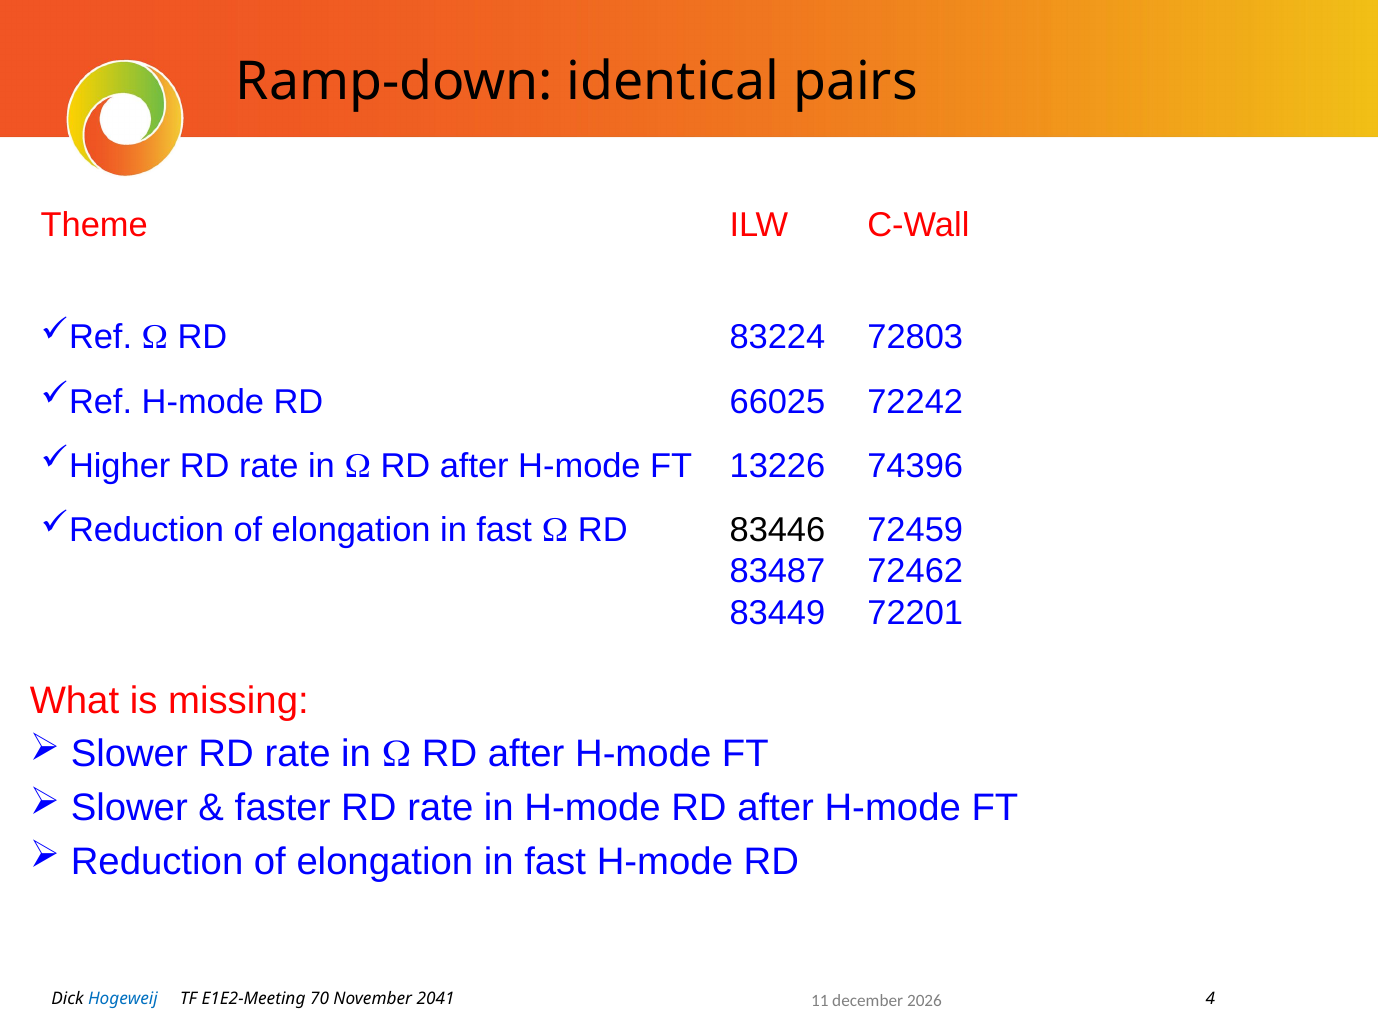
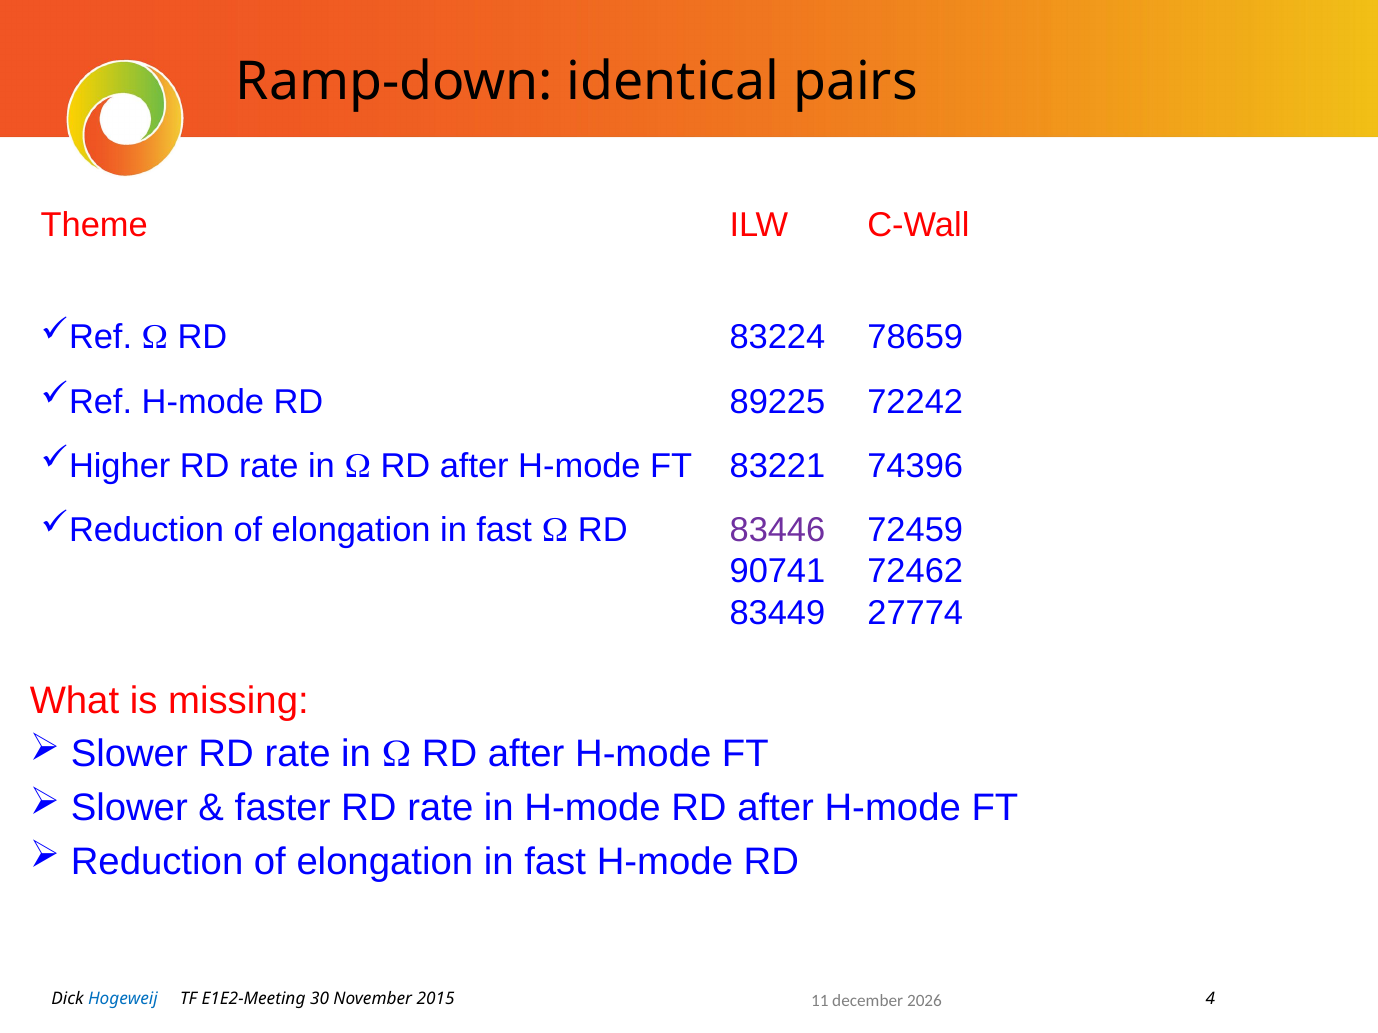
72803: 72803 -> 78659 (915, 338)
66025: 66025 -> 89225 (777, 402)
13226: 13226 -> 83221 (777, 466)
83446 colour: black -> purple (777, 531)
83487: 83487 -> 90741 (777, 572)
72201: 72201 -> 27774 (915, 613)
70: 70 -> 30 (320, 999)
2041: 2041 -> 2015 (436, 999)
